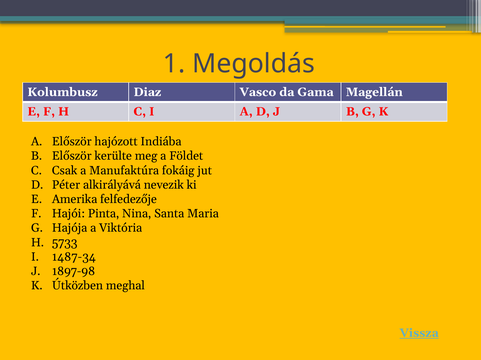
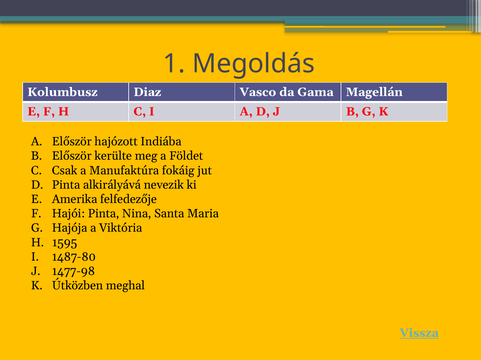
D Péter: Péter -> Pinta (66, 185)
5733: 5733 -> 1595 (65, 243)
1487-34: 1487-34 -> 1487-80 (74, 257)
1897-98: 1897-98 -> 1477-98 (73, 272)
